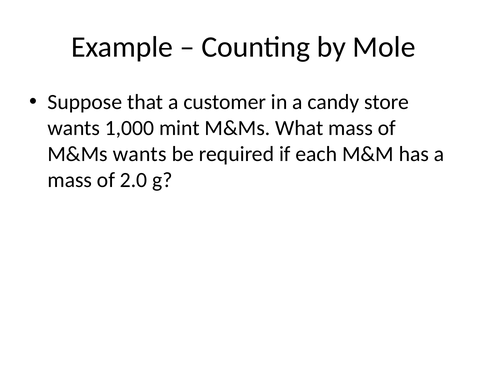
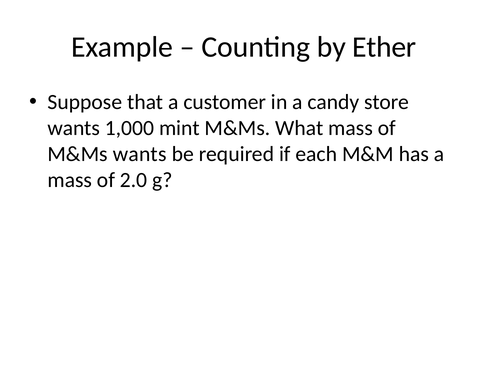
Mole: Mole -> Ether (384, 47)
